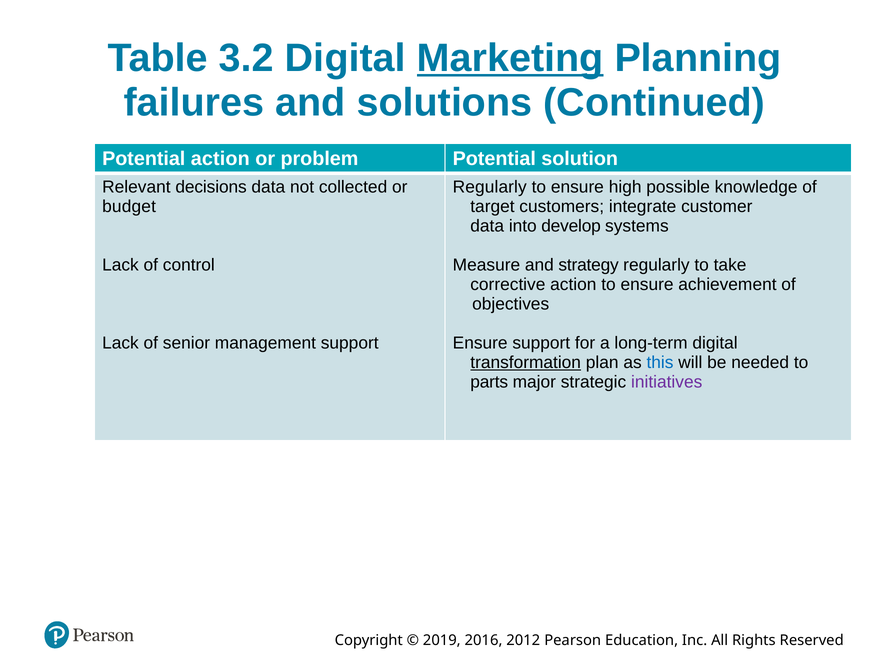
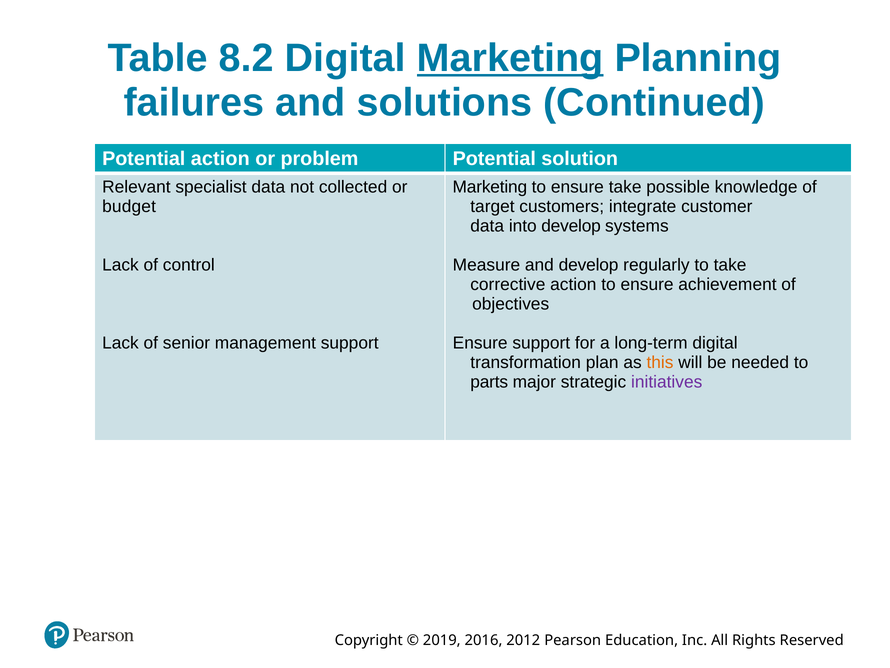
3.2: 3.2 -> 8.2 (246, 58)
decisions: decisions -> specialist (211, 187)
Regularly: Regularly -> Marketing (490, 187)
ensure high: high -> take (625, 187)
and strategy: strategy -> develop (589, 265)
transformation underline: present -> none (526, 362)
this colour: blue -> orange (660, 362)
